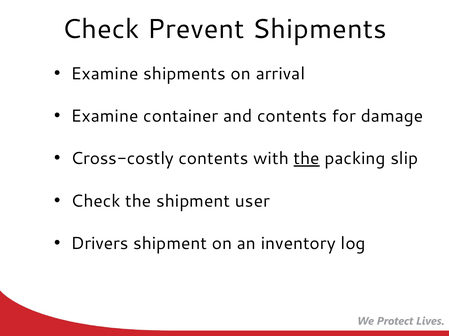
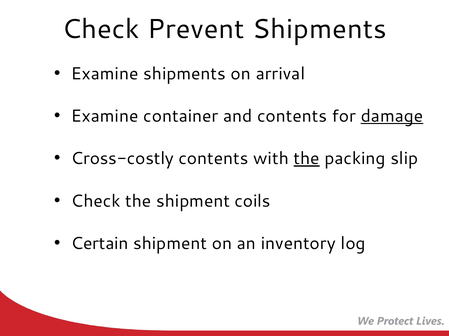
damage underline: none -> present (392, 116)
user: user -> coils (253, 201)
Drivers: Drivers -> Certain (100, 244)
